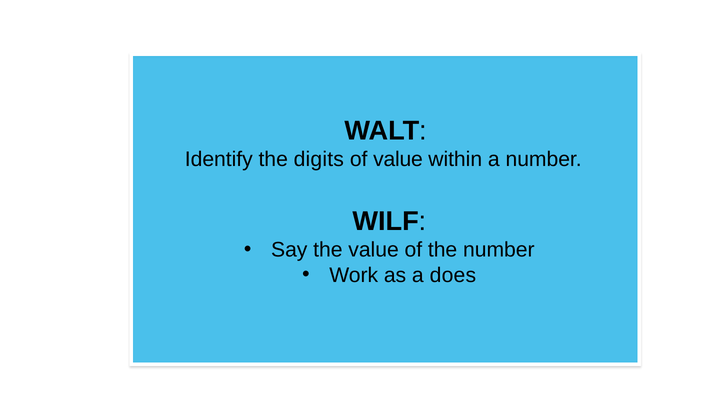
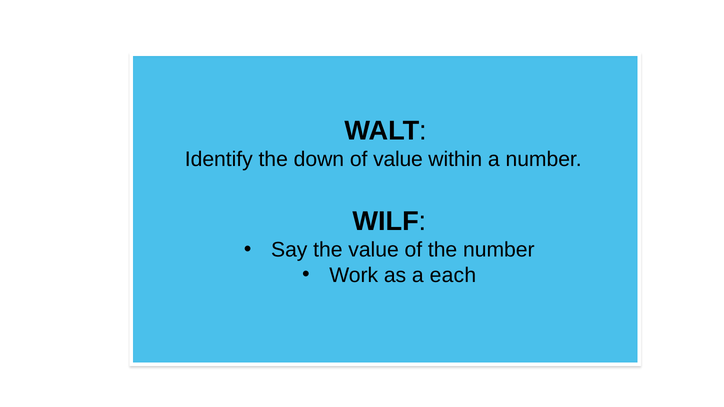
digits: digits -> down (319, 159)
does: does -> each (453, 275)
